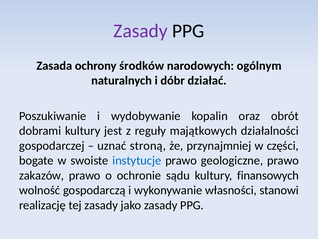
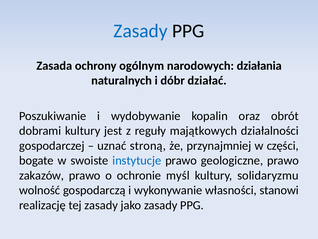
Zasady colour: purple -> blue (141, 31)
środków: środków -> ogólnym (142, 66)
ogólnym: ogólnym -> działania (259, 66)
sądu: sądu -> myśl (178, 175)
finansowych: finansowych -> solidaryzmu (268, 175)
